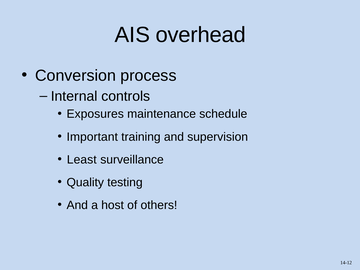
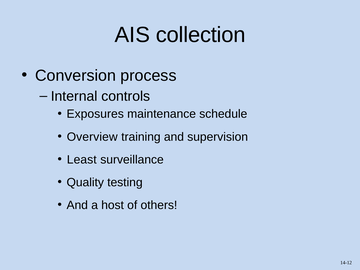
overhead: overhead -> collection (201, 35)
Important: Important -> Overview (92, 137)
